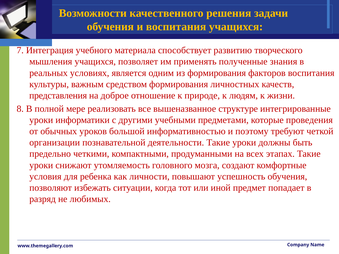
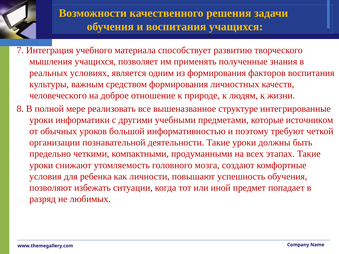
представления: представления -> человеческого (58, 96)
проведения: проведения -> источником (309, 120)
